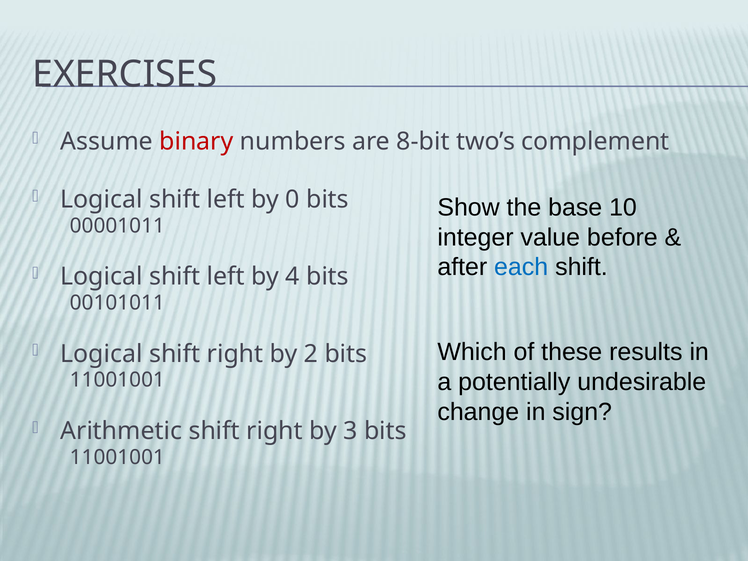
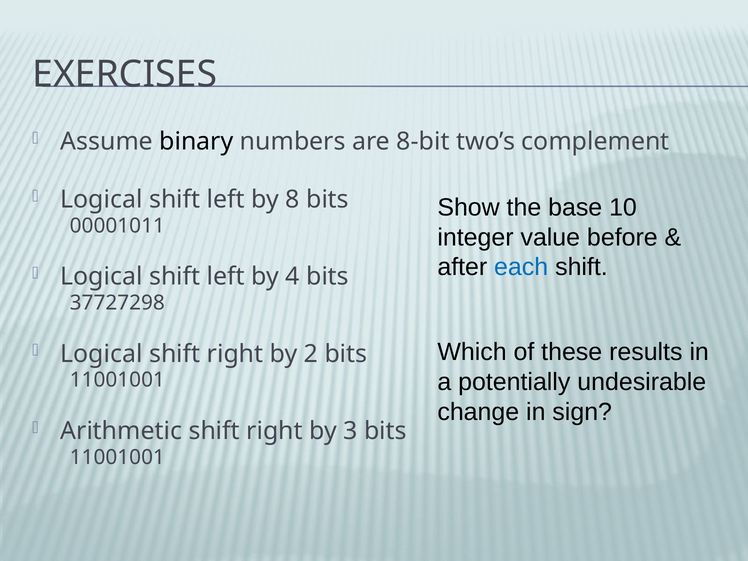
binary colour: red -> black (196, 142)
0: 0 -> 8 (293, 200)
00101011: 00101011 -> 37727298 (117, 303)
